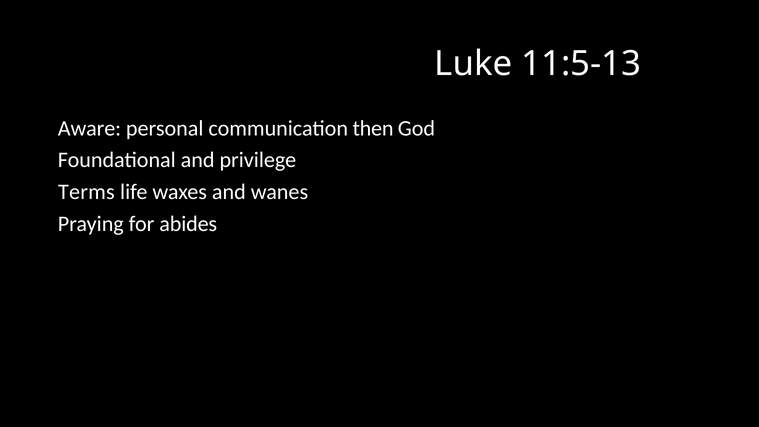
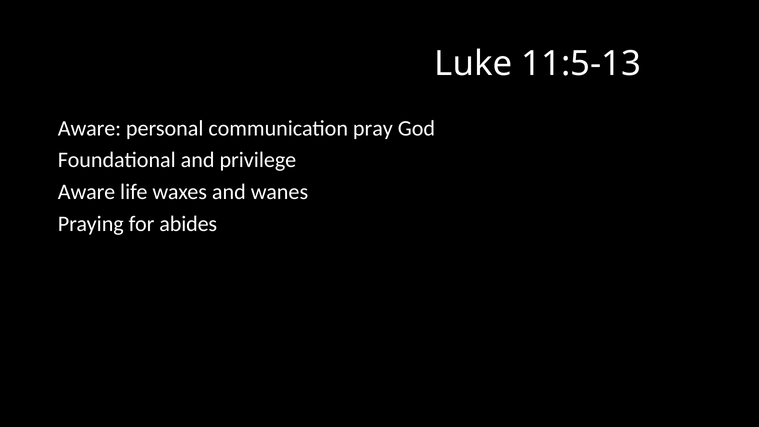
then: then -> pray (373, 128)
Terms: Terms -> Aware (87, 192)
